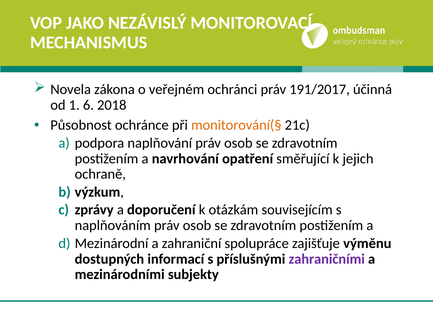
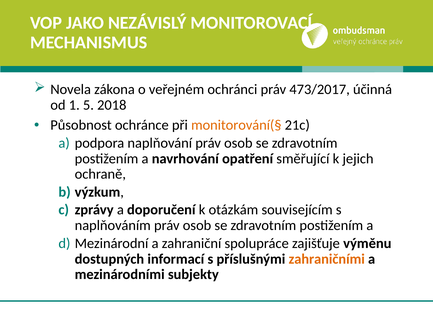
191/2017: 191/2017 -> 473/2017 (320, 89)
6: 6 -> 5 (88, 105)
zahraničními colour: purple -> orange (327, 259)
